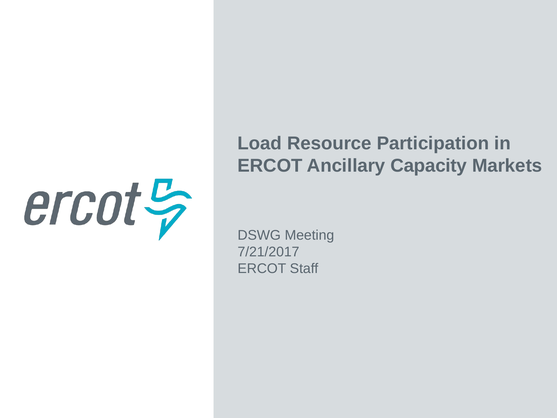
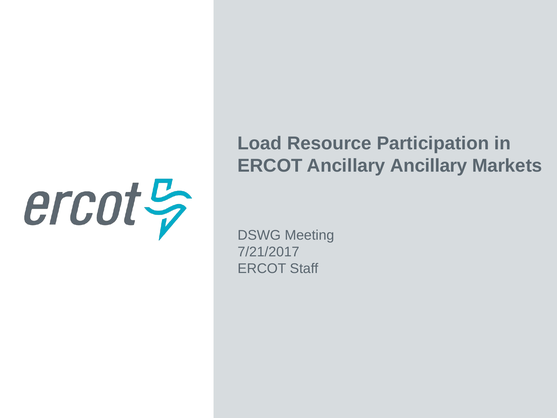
Ancillary Capacity: Capacity -> Ancillary (429, 166)
